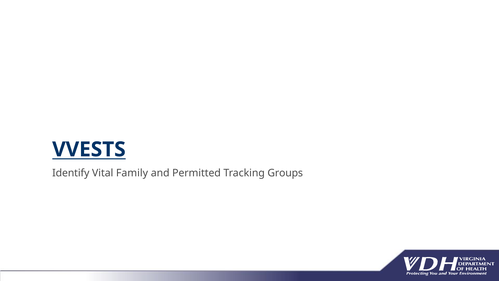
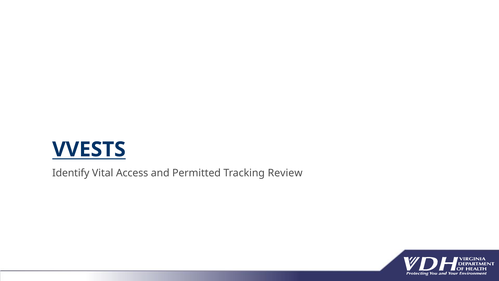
Family: Family -> Access (132, 173)
Groups: Groups -> Review (285, 173)
